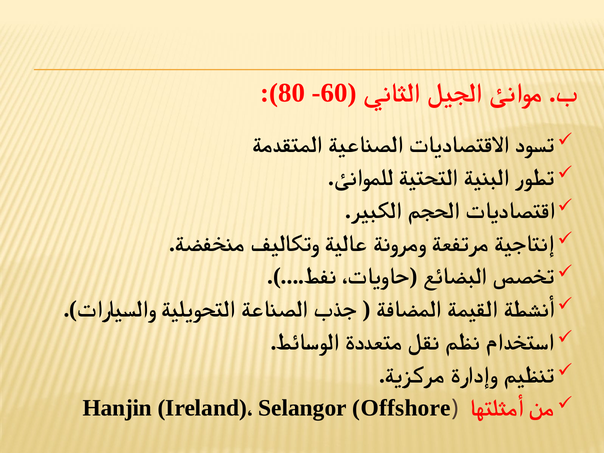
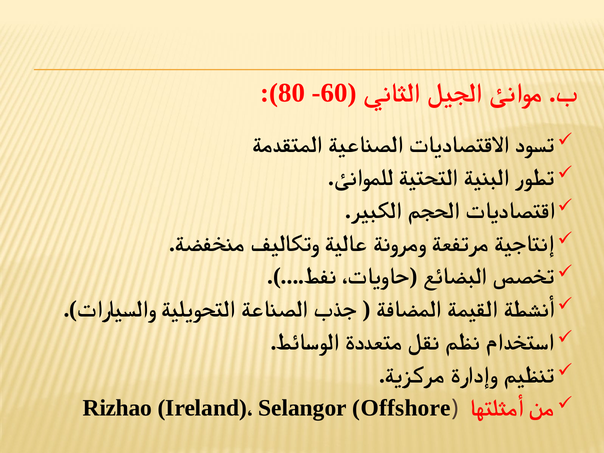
Hanjin: Hanjin -> Rizhao (117, 408)
